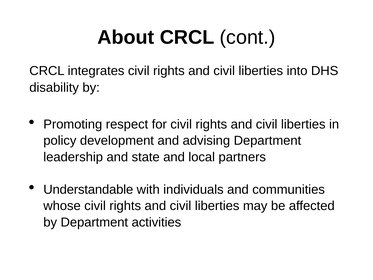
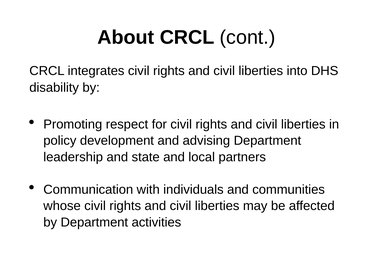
Understandable: Understandable -> Communication (88, 189)
